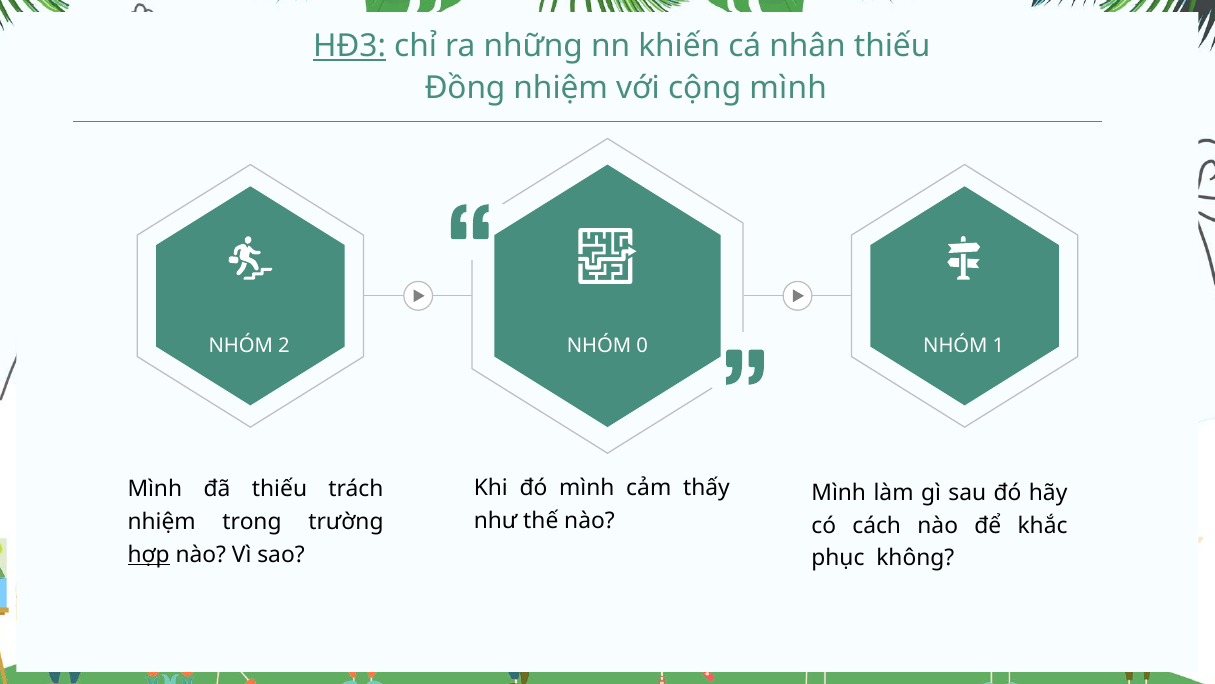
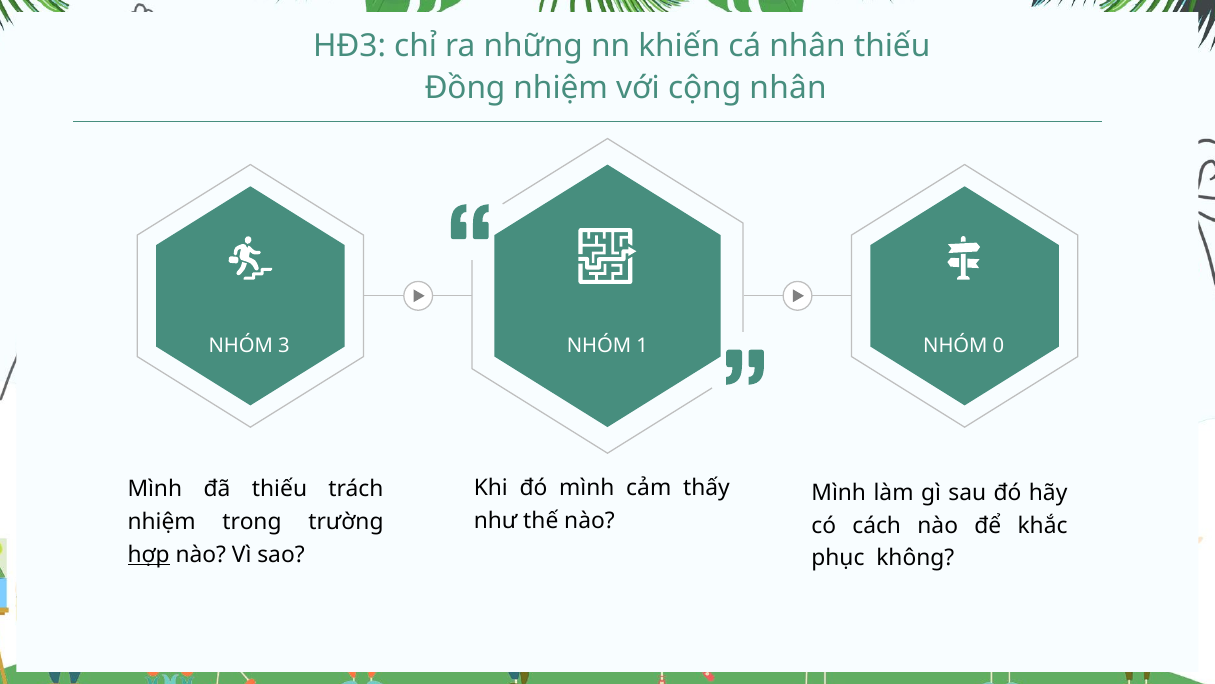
HĐ3 underline: present -> none (350, 46)
cộng mình: mình -> nhân (788, 88)
2: 2 -> 3 (284, 346)
0: 0 -> 1 (642, 346)
1: 1 -> 0 (998, 346)
